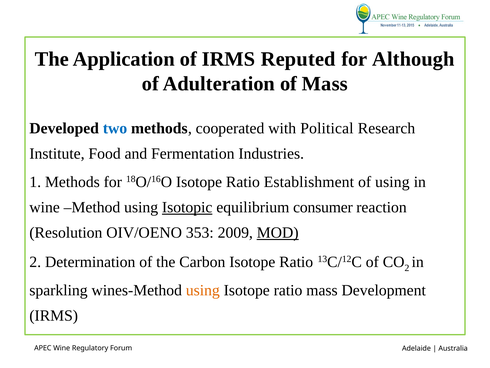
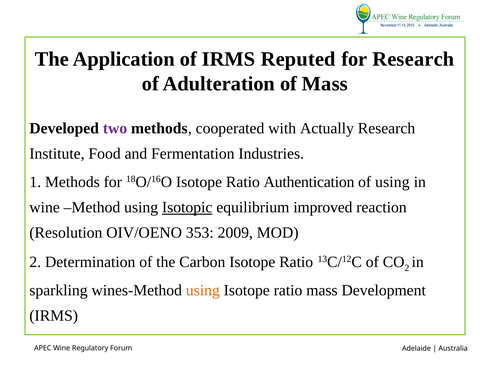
for Although: Although -> Research (413, 59)
two colour: blue -> purple (115, 128)
Political: Political -> Actually (327, 128)
Establishment: Establishment -> Authentication (309, 182)
consumer: consumer -> improved (323, 207)
MOD underline: present -> none (278, 232)
